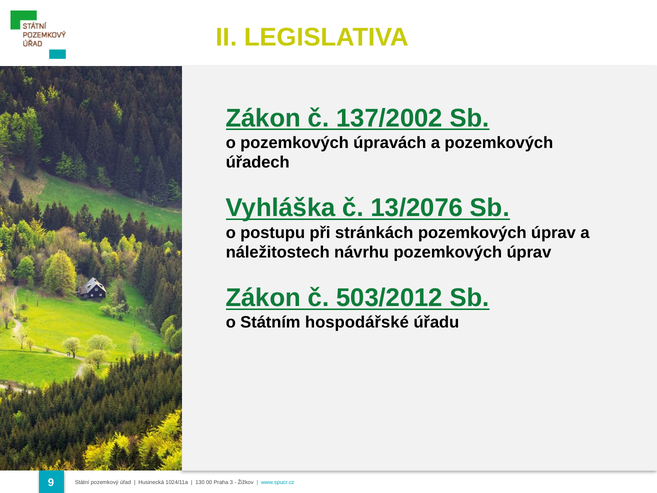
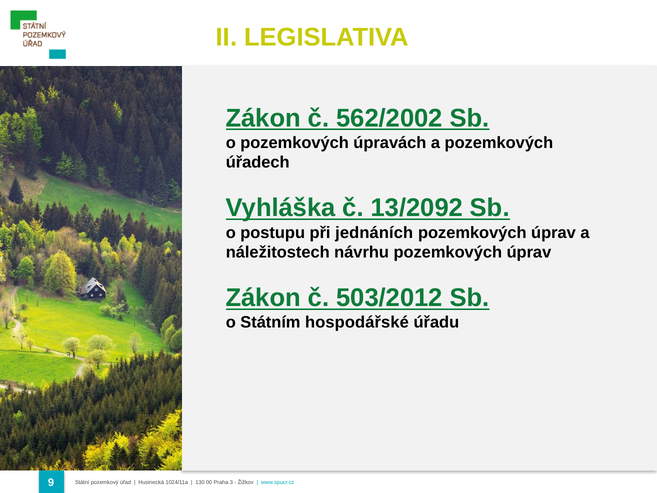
137/2002: 137/2002 -> 562/2002 (389, 118)
13/2076: 13/2076 -> 13/2092 (417, 208)
stránkách: stránkách -> jednáních (374, 232)
